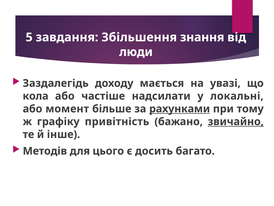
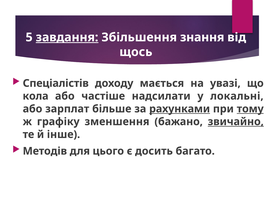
завдання underline: none -> present (67, 37)
люди: люди -> щось (136, 52)
Заздалегідь: Заздалегідь -> Спеціалістів (56, 83)
момент: момент -> зарплат (67, 109)
тому underline: none -> present (250, 109)
привітність: привітність -> зменшення (117, 121)
